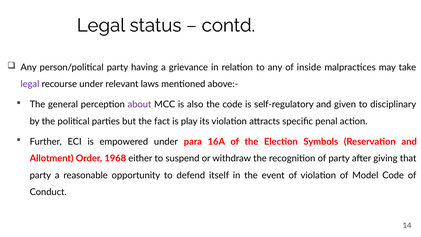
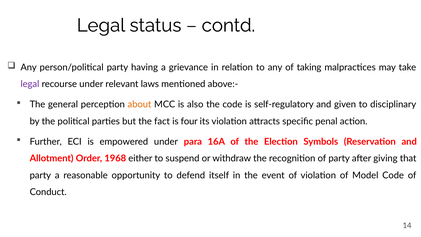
inside: inside -> taking (309, 67)
about colour: purple -> orange (139, 104)
play: play -> four (189, 121)
